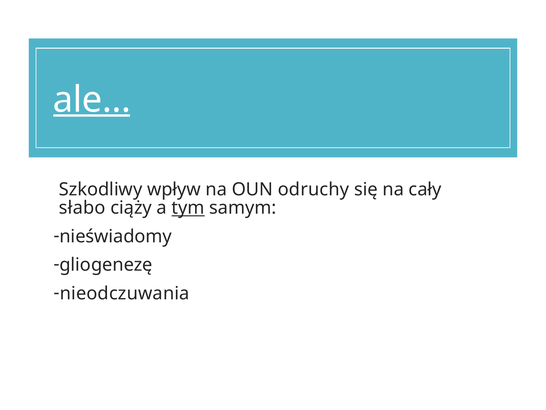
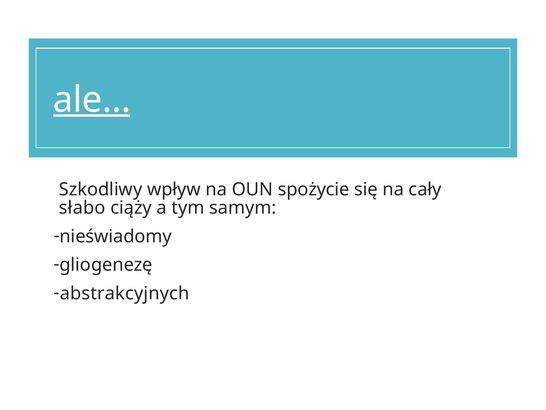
odruchy: odruchy -> spożycie (314, 189)
tym underline: present -> none (188, 208)
nieodczuwania: nieodczuwania -> abstrakcyjnych (125, 293)
